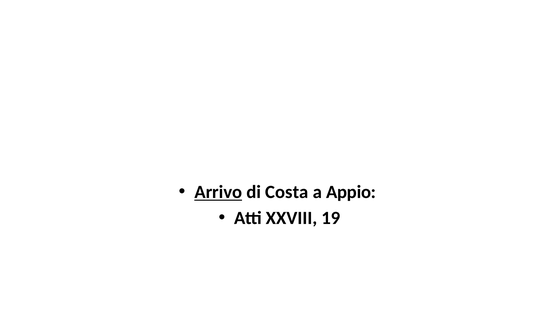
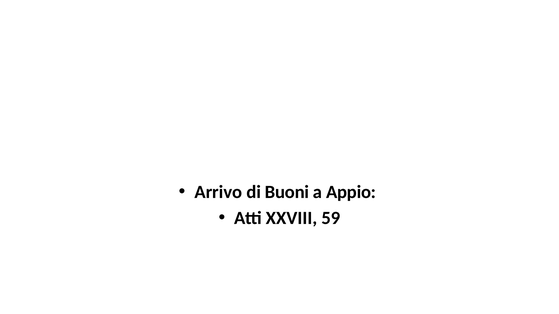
Arrivo underline: present -> none (218, 192)
Costa: Costa -> Buoni (287, 192)
19: 19 -> 59 (331, 218)
